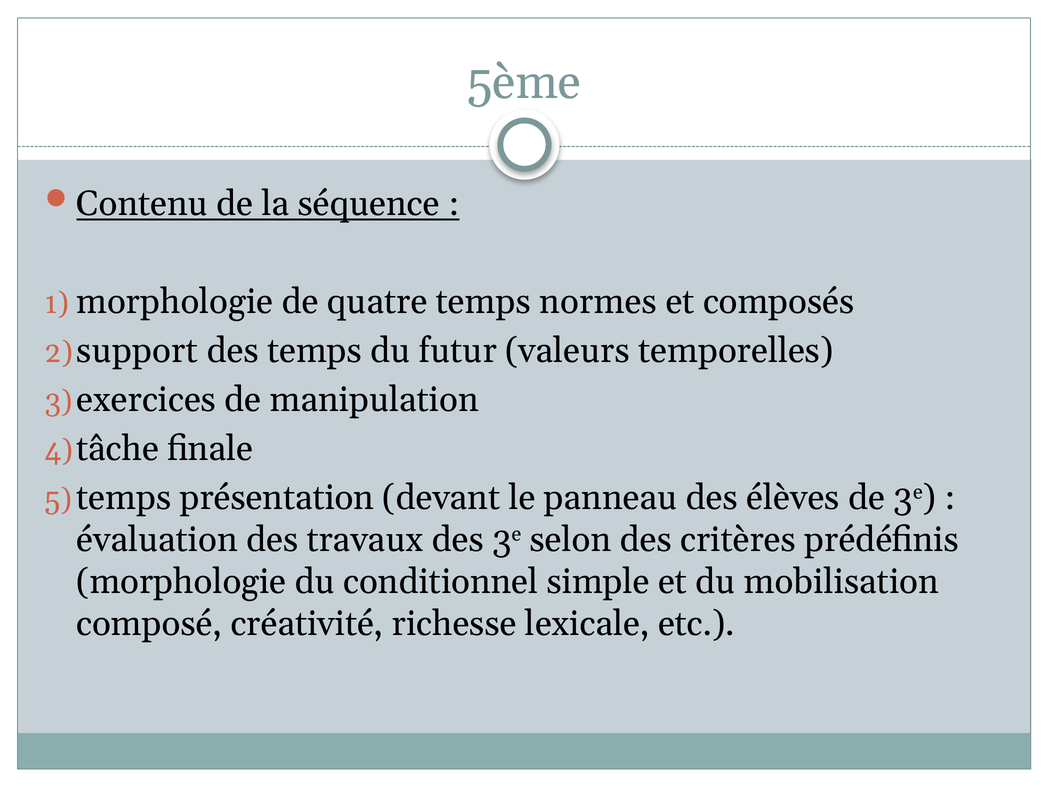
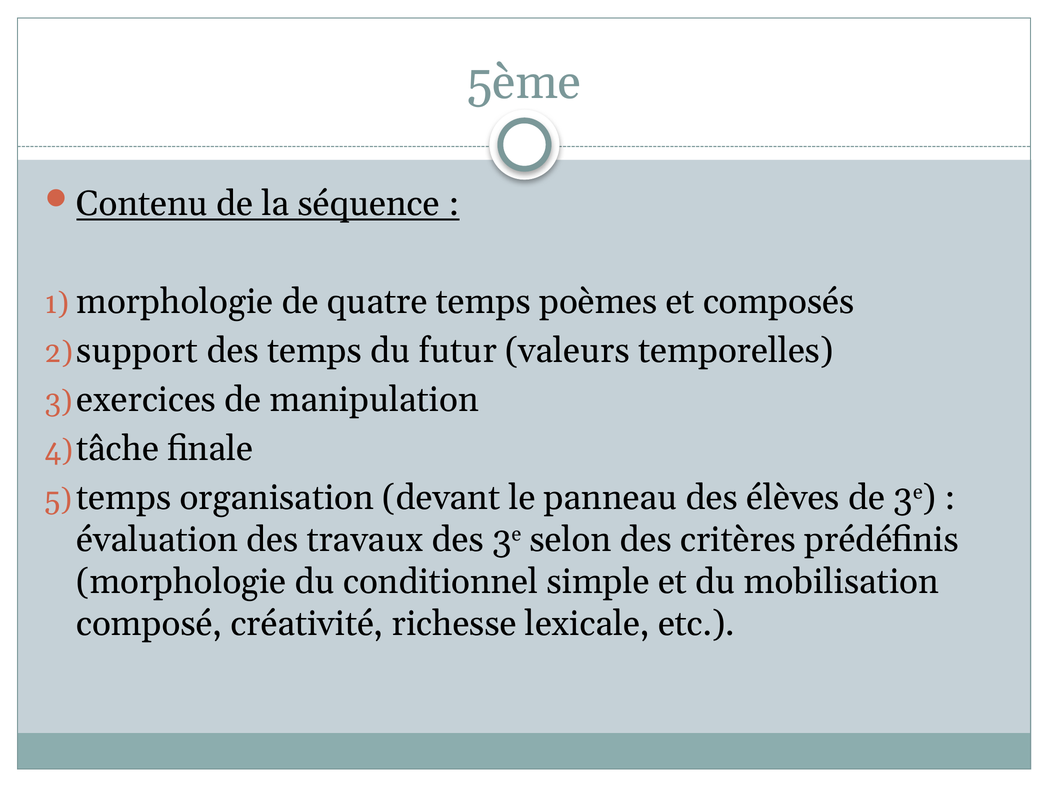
normes: normes -> poèmes (598, 302)
présentation: présentation -> organisation (277, 497)
